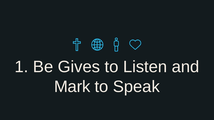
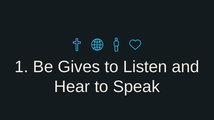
Mark: Mark -> Hear (72, 87)
